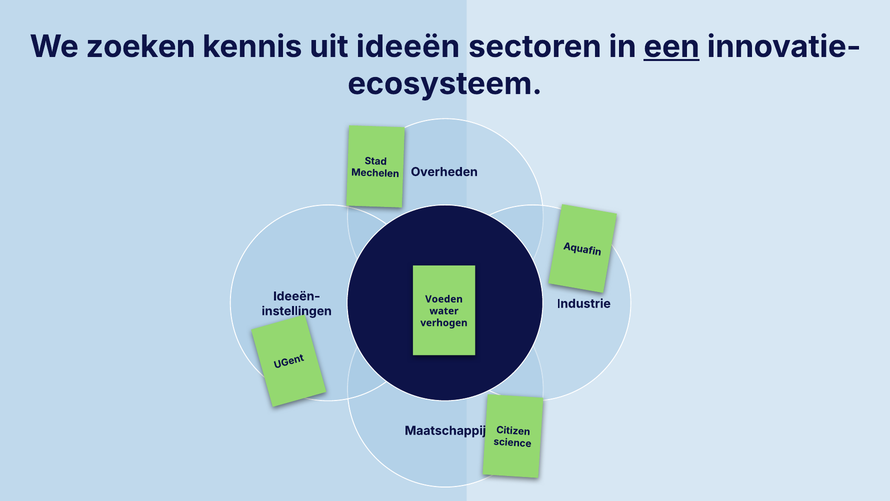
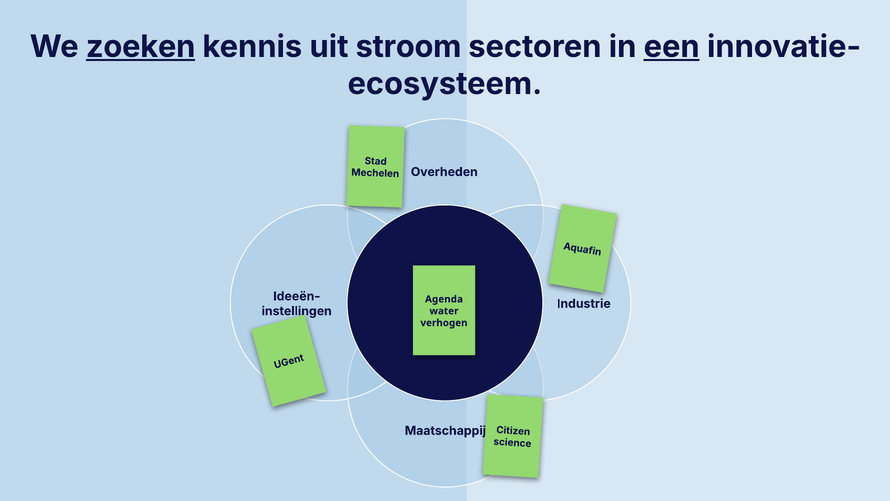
zoeken underline: none -> present (141, 47)
ideeën: ideeën -> stroom (408, 47)
Voeden: Voeden -> Agenda (444, 299)
